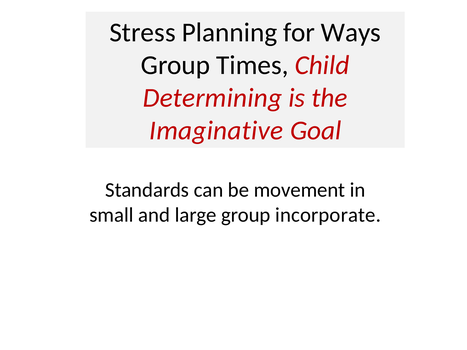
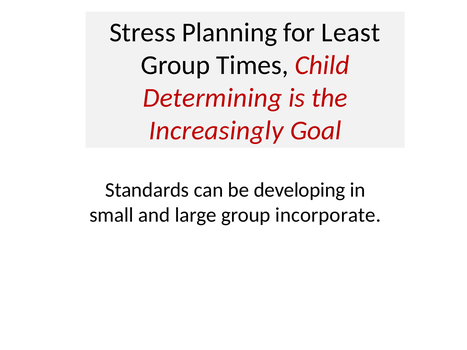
Ways: Ways -> Least (351, 33)
Imaginative: Imaginative -> Increasingly (216, 131)
movement: movement -> developing (300, 190)
